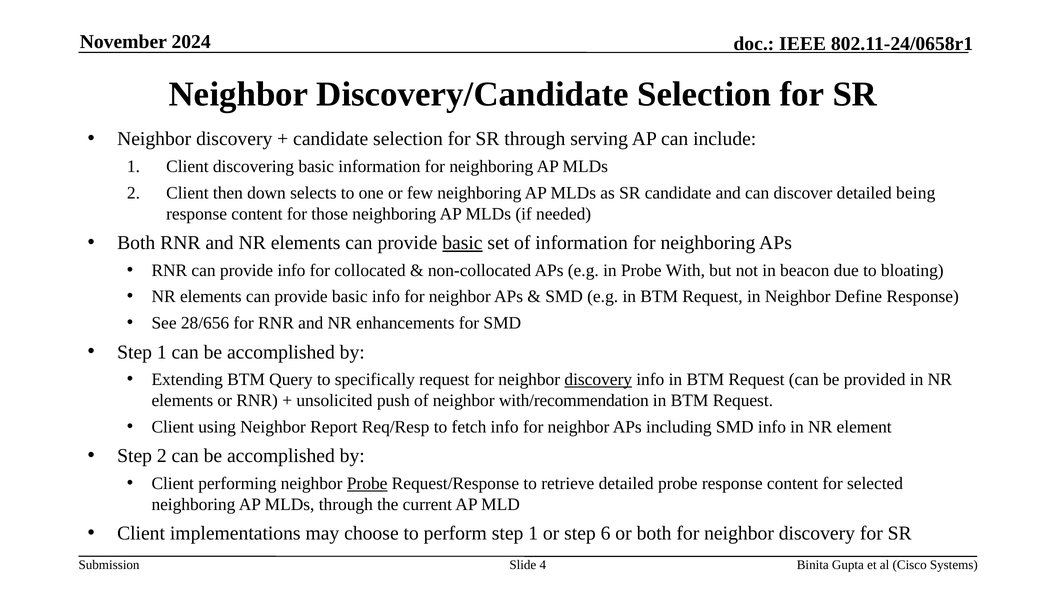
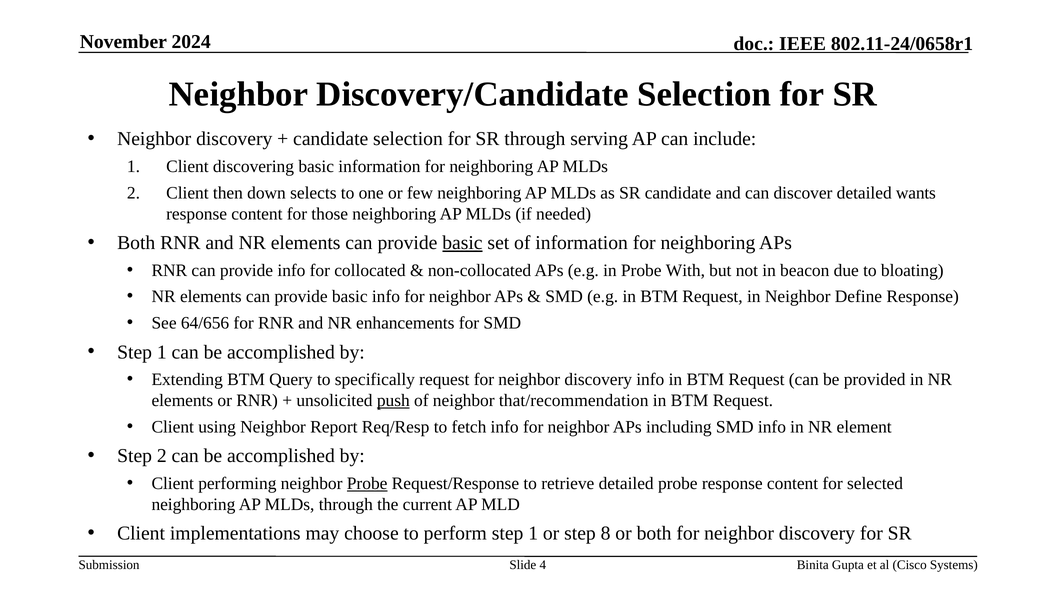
being: being -> wants (916, 193)
28/656: 28/656 -> 64/656 (205, 323)
discovery underline: present -> none (598, 380)
push underline: none -> present (393, 400)
with/recommendation: with/recommendation -> that/recommendation (574, 400)
6: 6 -> 8 (606, 533)
